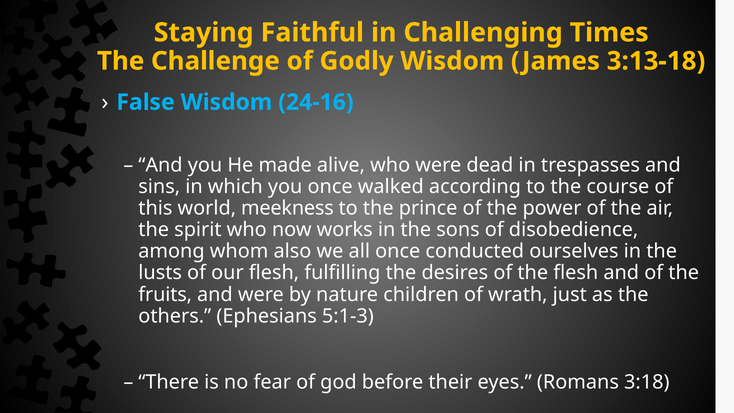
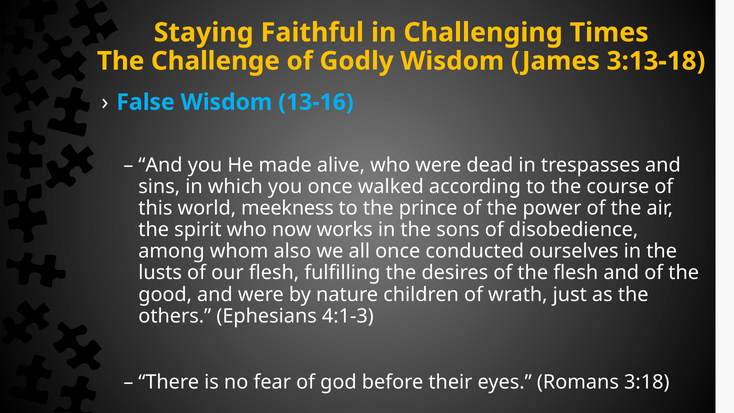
24-16: 24-16 -> 13-16 (316, 102)
fruits: fruits -> good (165, 294)
5:1-3: 5:1-3 -> 4:1-3 (348, 316)
